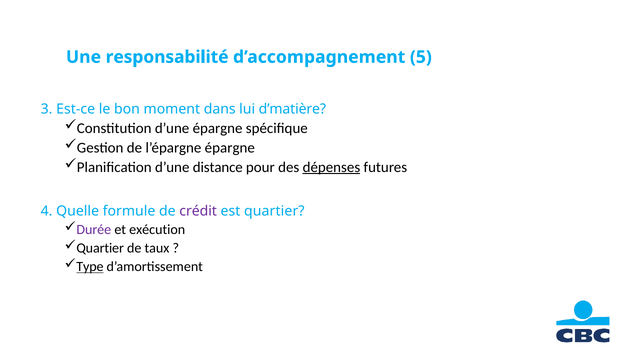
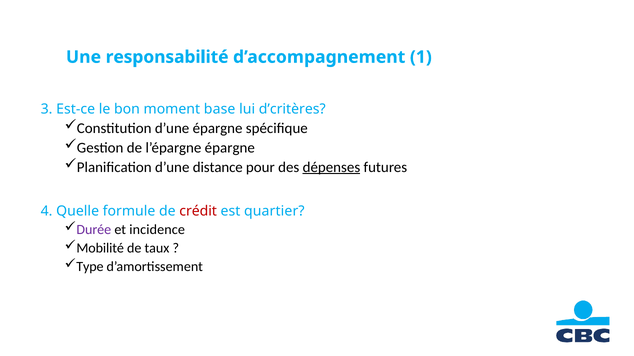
5: 5 -> 1 (421, 57)
dans: dans -> base (220, 109)
d’matière: d’matière -> d’critères (292, 109)
crédit colour: purple -> red (198, 212)
exécution: exécution -> incidence (157, 230)
Quartier: Quartier -> Mobilité (100, 249)
Type underline: present -> none (90, 267)
